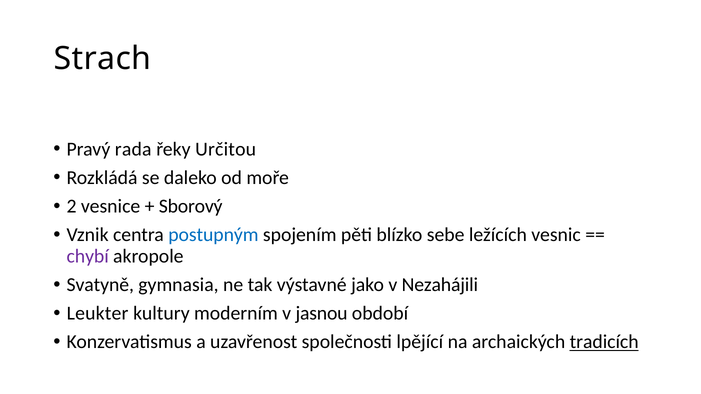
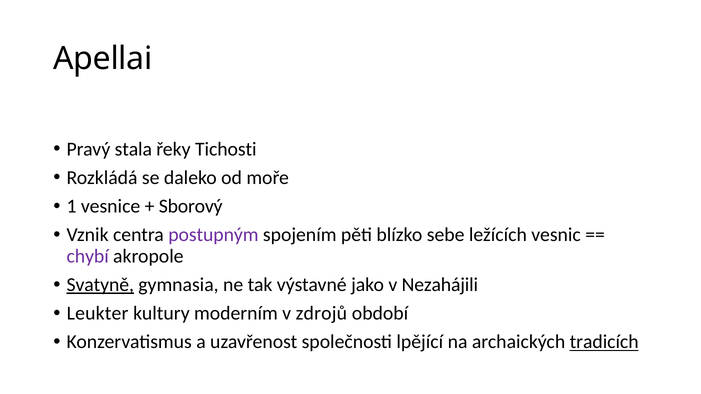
Strach: Strach -> Apellai (103, 59)
rada: rada -> stala (133, 149)
Určitou: Určitou -> Tichosti (226, 149)
2: 2 -> 1 (72, 206)
postupným colour: blue -> purple (213, 235)
Svatyně underline: none -> present (100, 285)
jasnou: jasnou -> zdrojů (321, 314)
